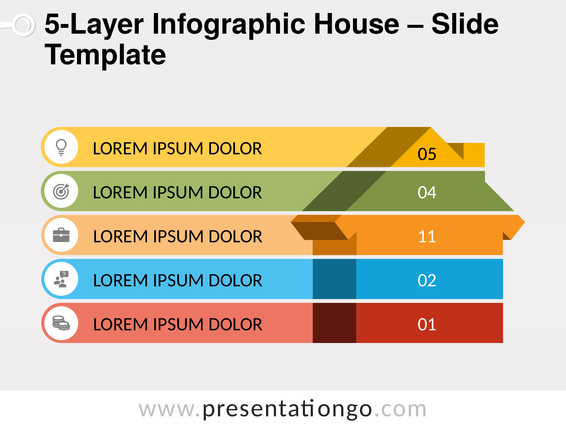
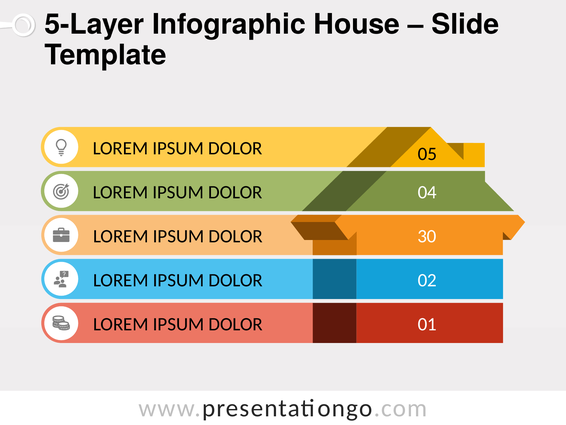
11: 11 -> 30 (427, 236)
